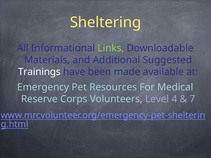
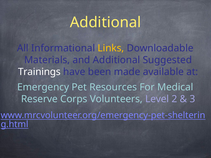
Sheltering: Sheltering -> Additional (105, 22)
Links colour: light green -> yellow (111, 48)
4: 4 -> 2 (174, 99)
7: 7 -> 3 (192, 99)
